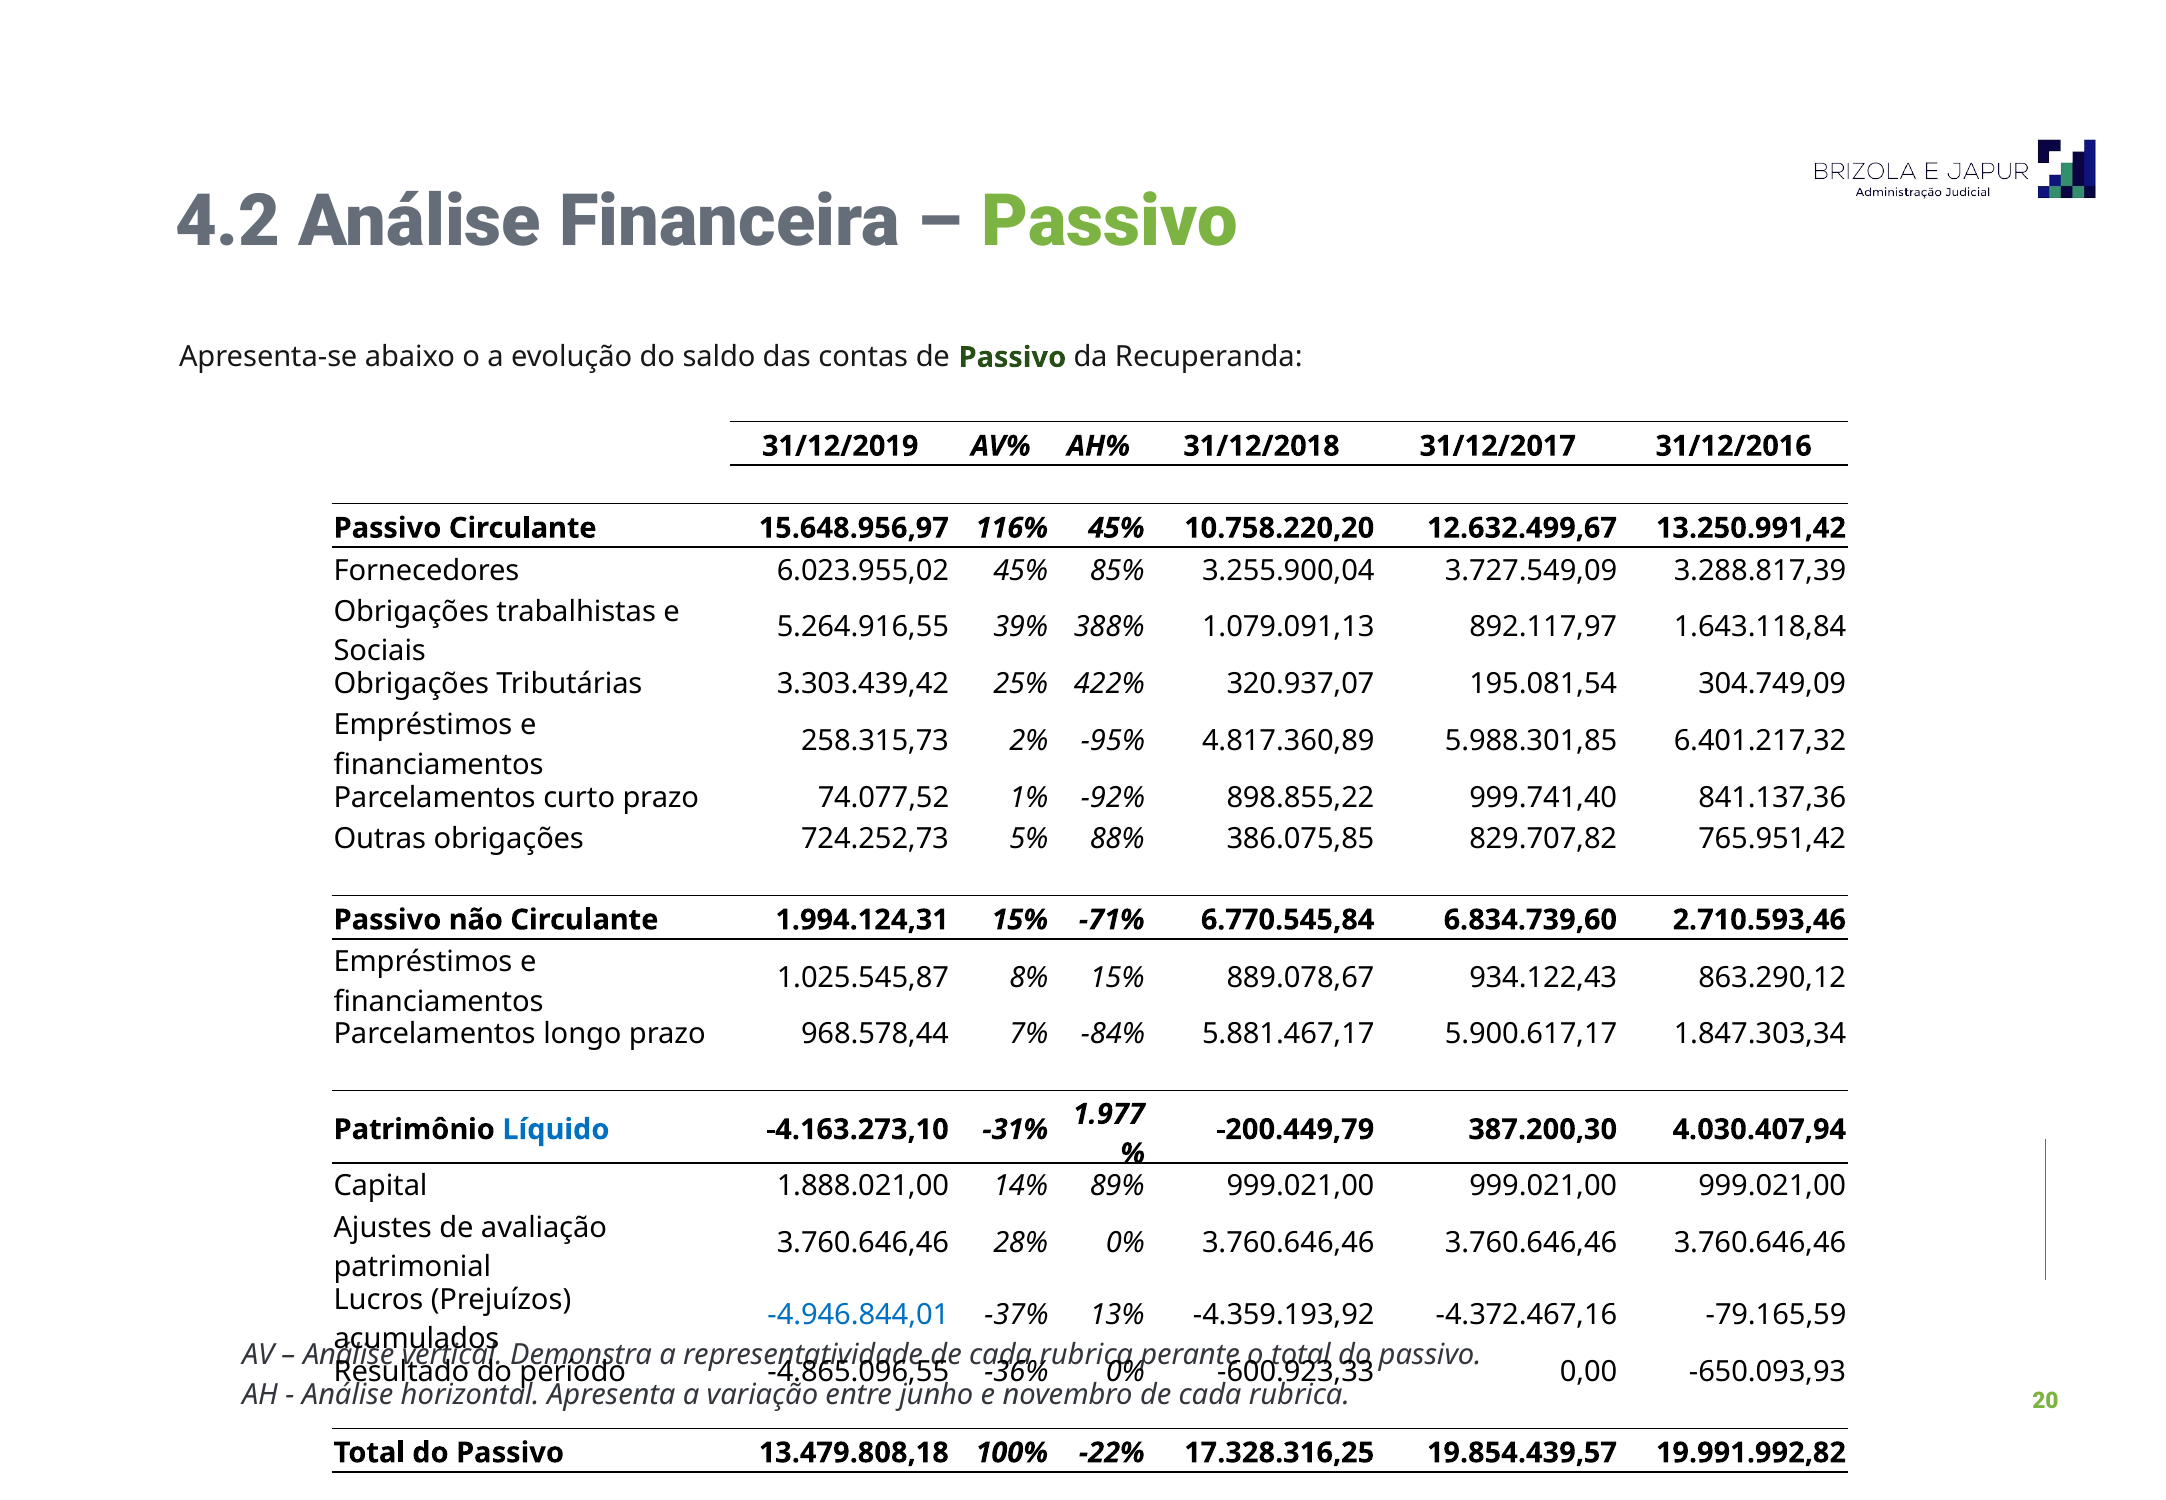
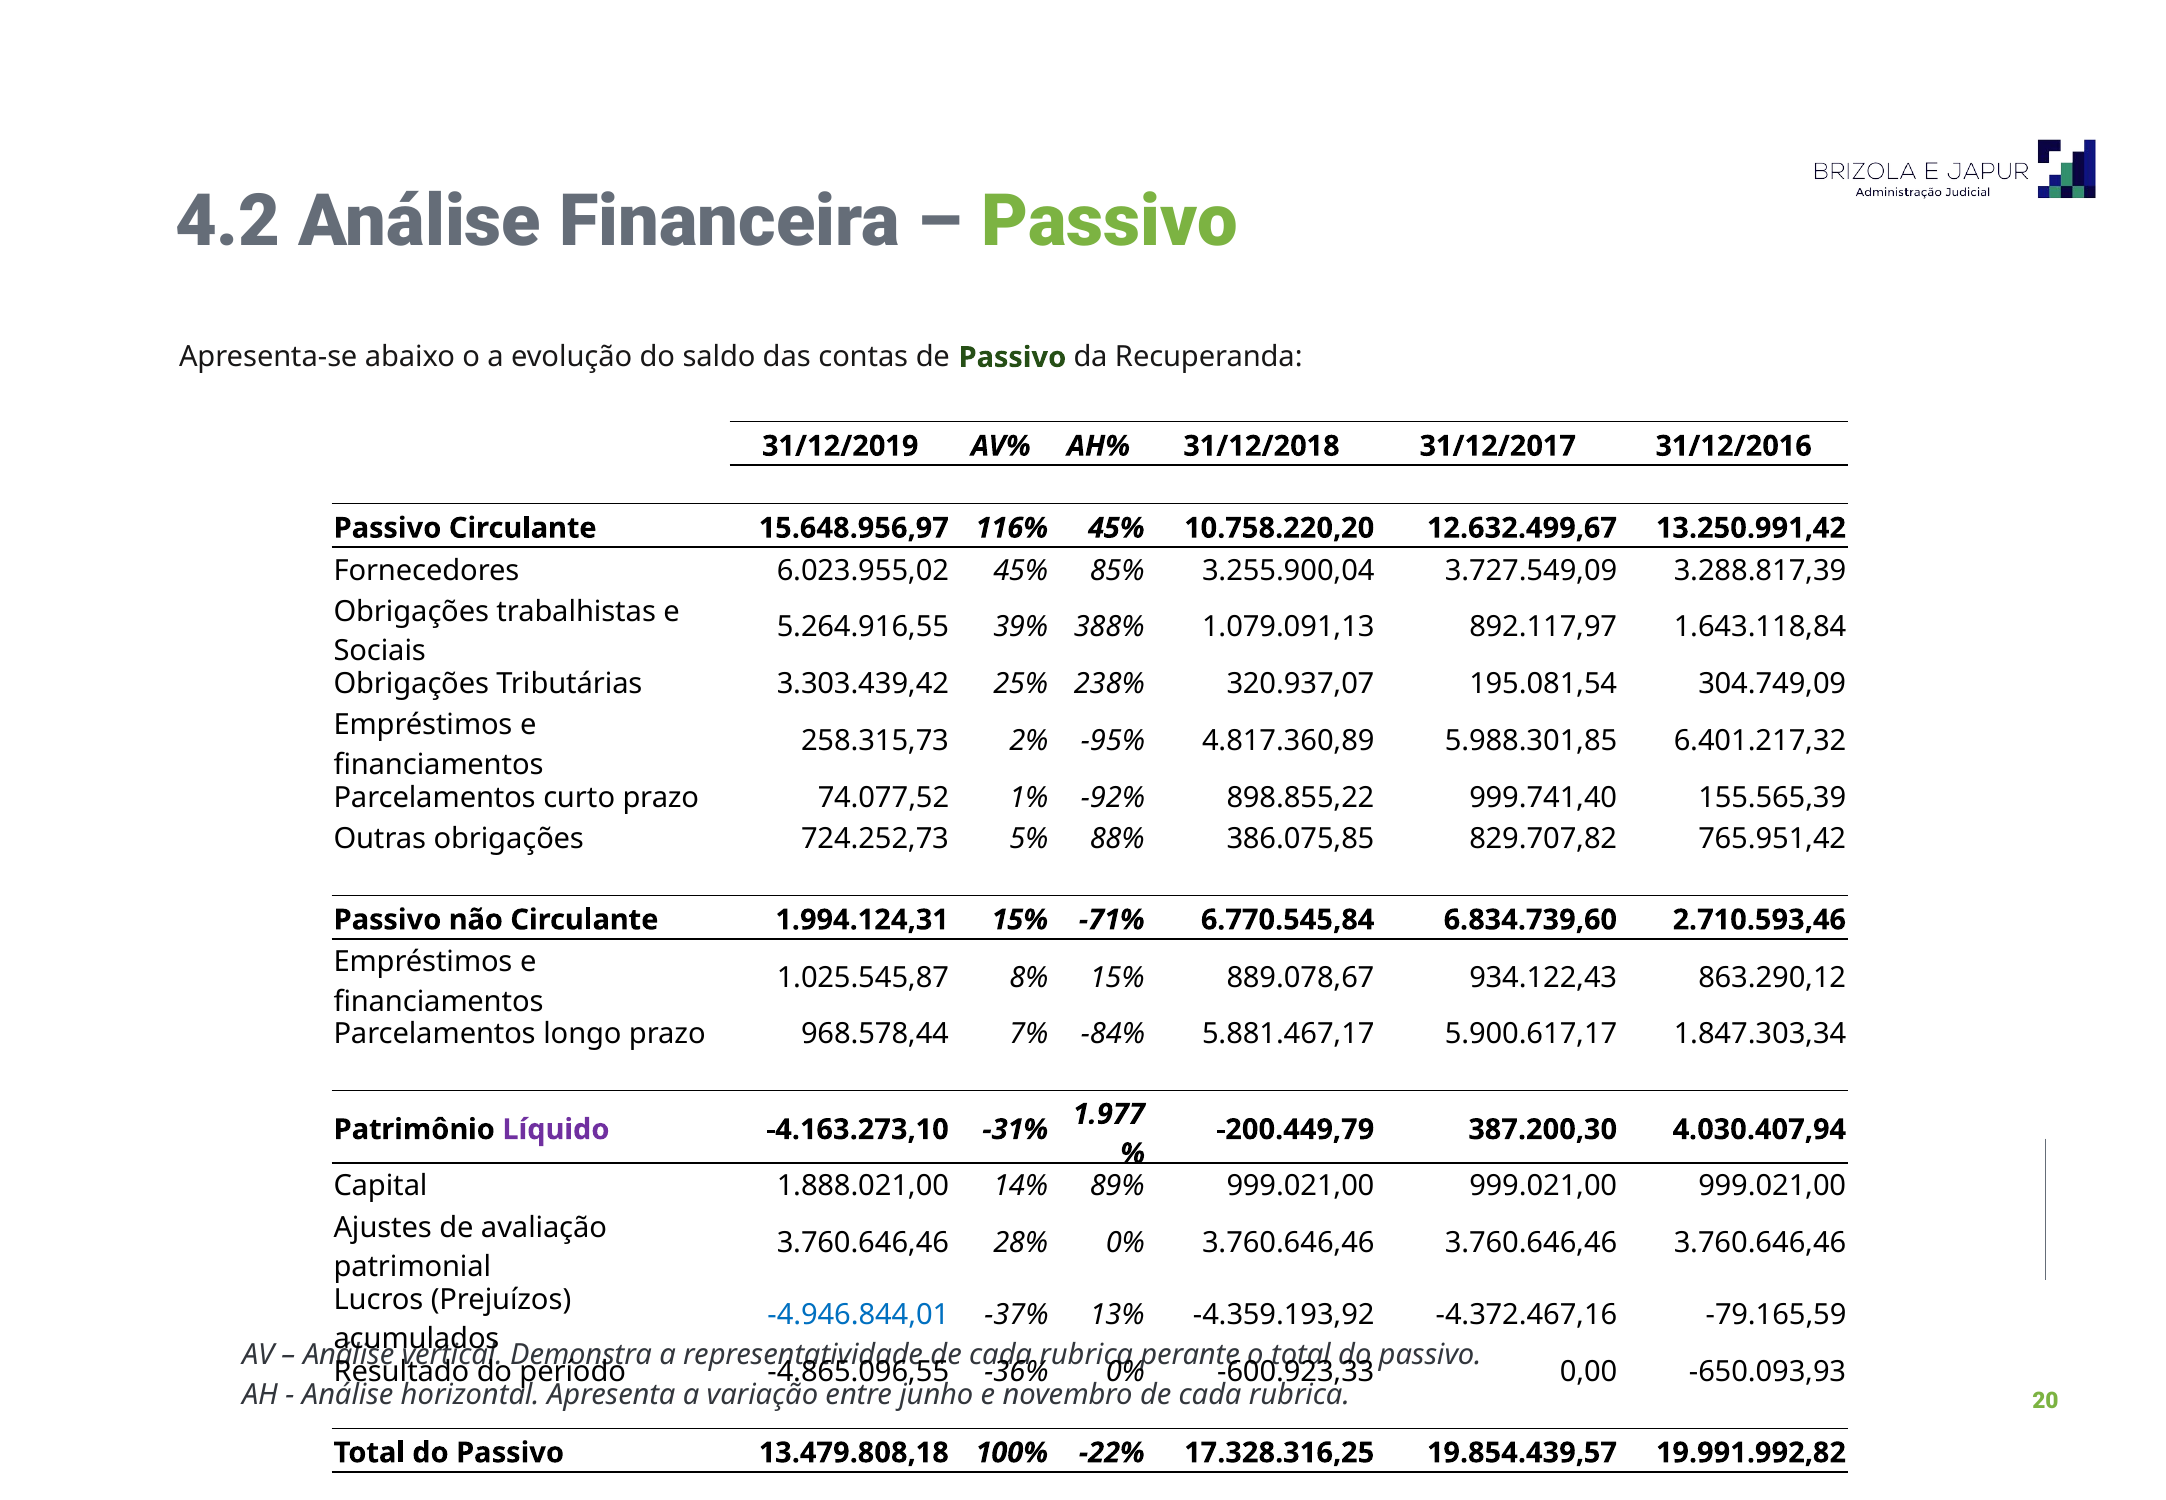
422%: 422% -> 238% (1109, 684)
841.137,36: 841.137,36 -> 155.565,39 (1772, 797)
Líquido colour: blue -> purple (556, 1129)
